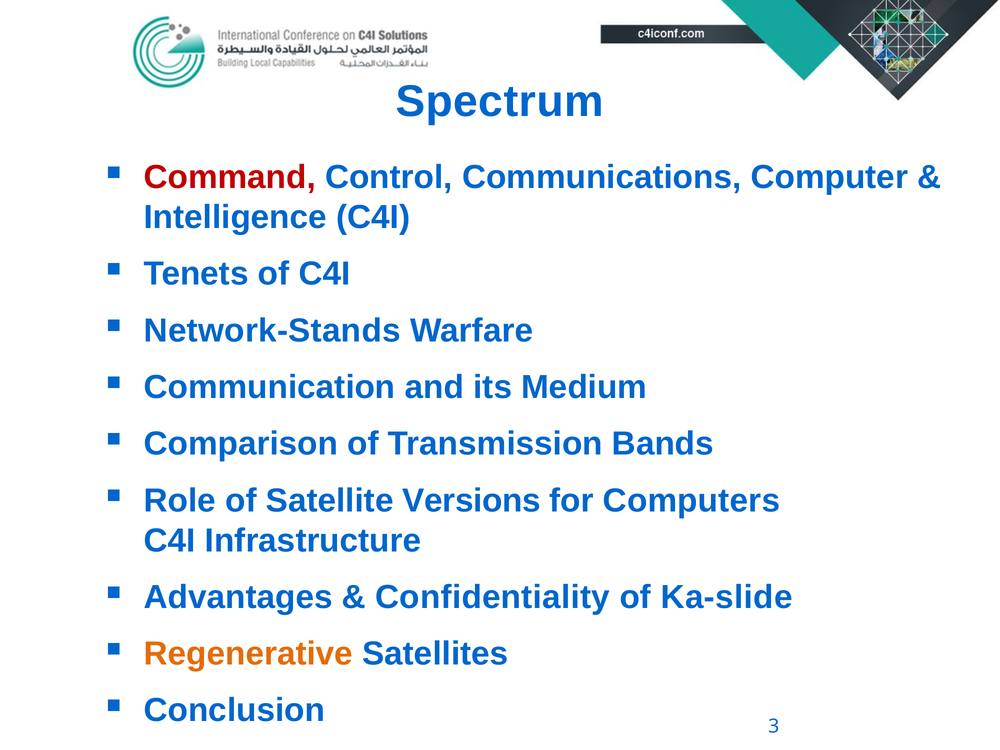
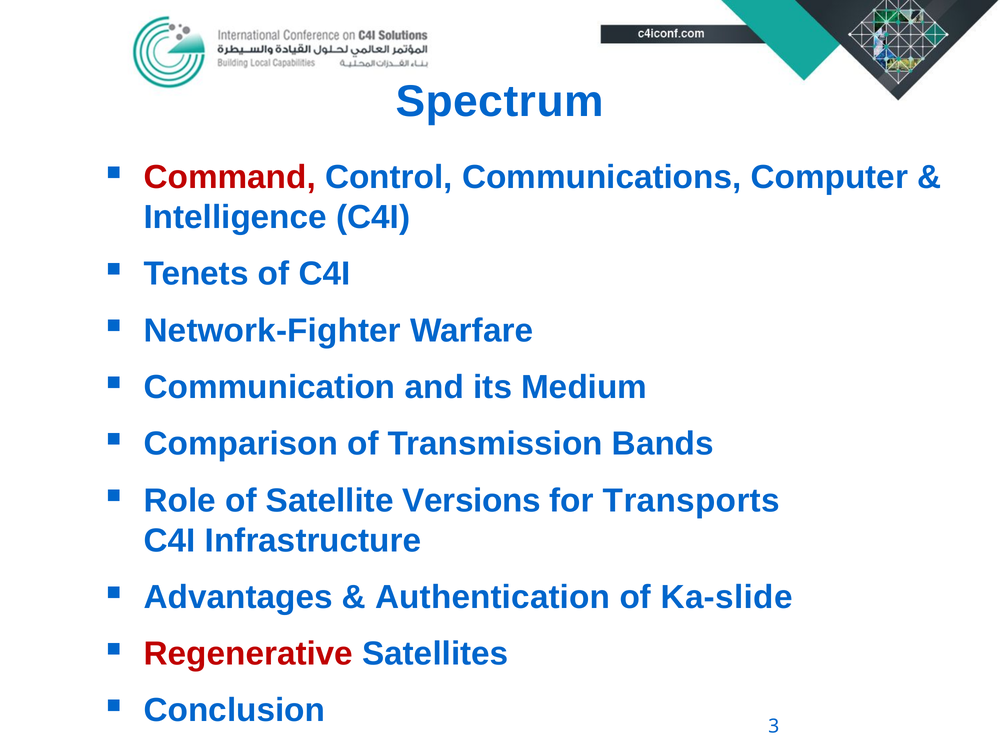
Network-Stands: Network-Stands -> Network-Fighter (272, 331)
Computers: Computers -> Transports (691, 501)
Confidentiality: Confidentiality -> Authentication (493, 597)
Regenerative colour: orange -> red (248, 654)
